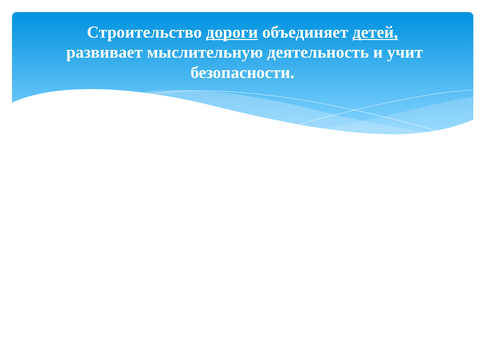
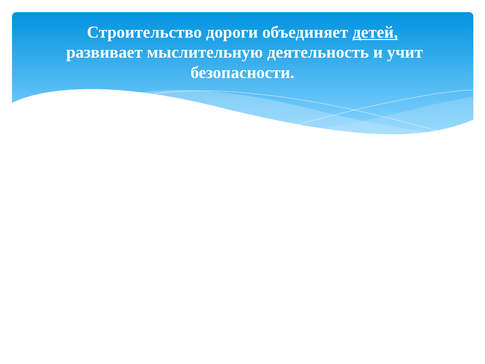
дороги underline: present -> none (232, 32)
